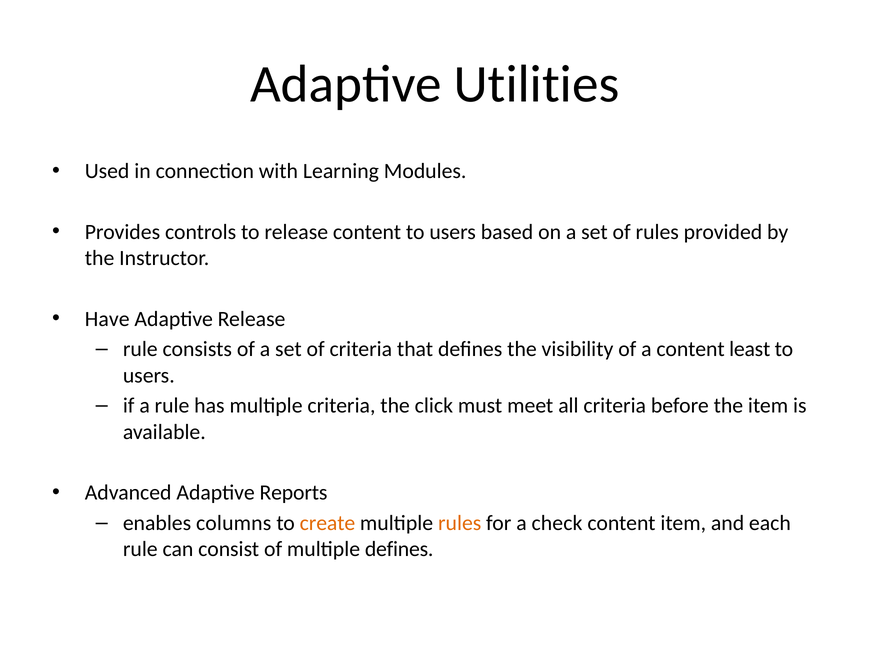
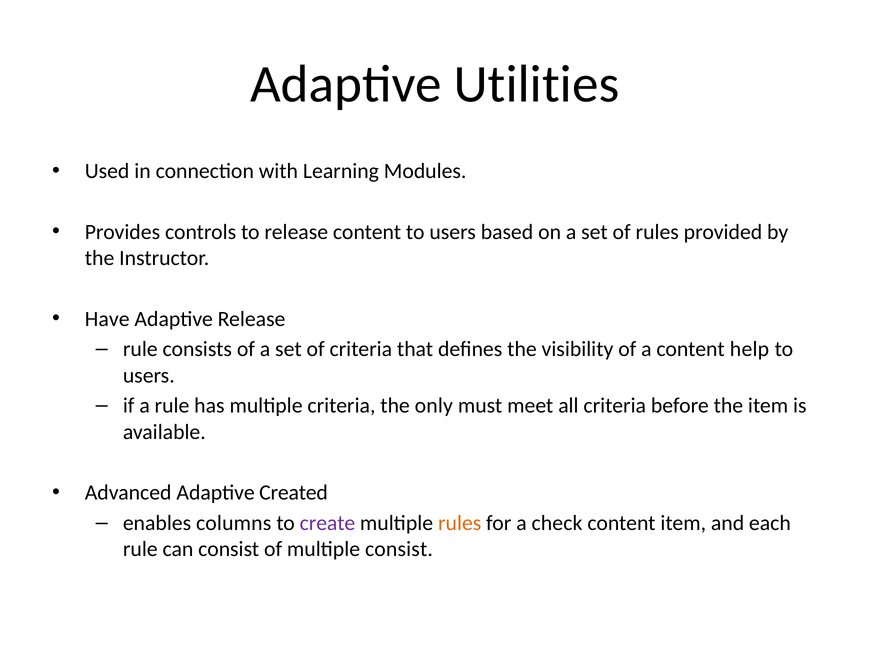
least: least -> help (750, 350)
click: click -> only (434, 406)
Reports: Reports -> Created (294, 493)
create colour: orange -> purple (327, 524)
multiple defines: defines -> consist (399, 550)
